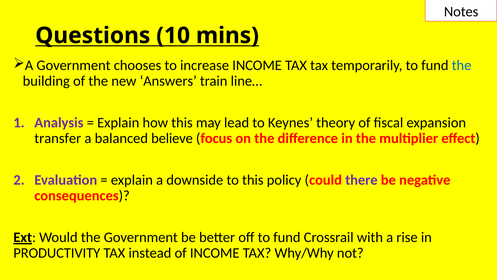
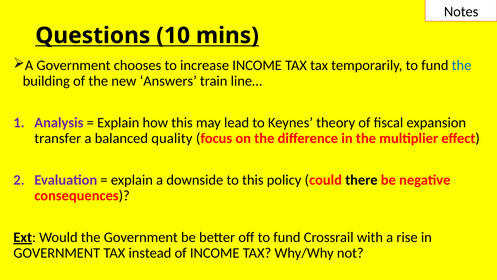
believe: believe -> quality (172, 138)
there colour: purple -> black (361, 180)
PRODUCTIVITY: PRODUCTIVITY -> GOVERNMENT (57, 253)
